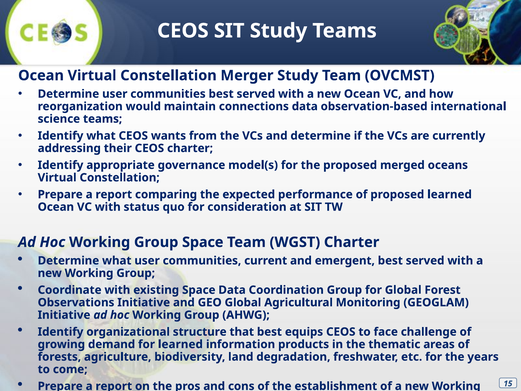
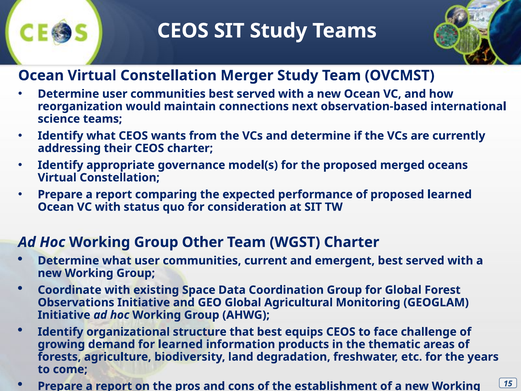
connections data: data -> next (305, 106)
Group Space: Space -> Other (203, 242)
